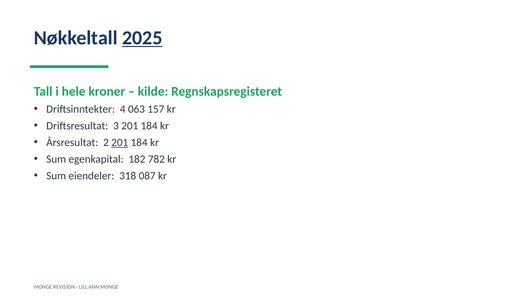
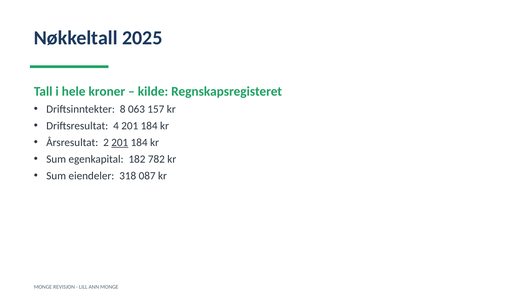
2025 underline: present -> none (142, 38)
4: 4 -> 8 (123, 109)
3: 3 -> 4 (116, 126)
